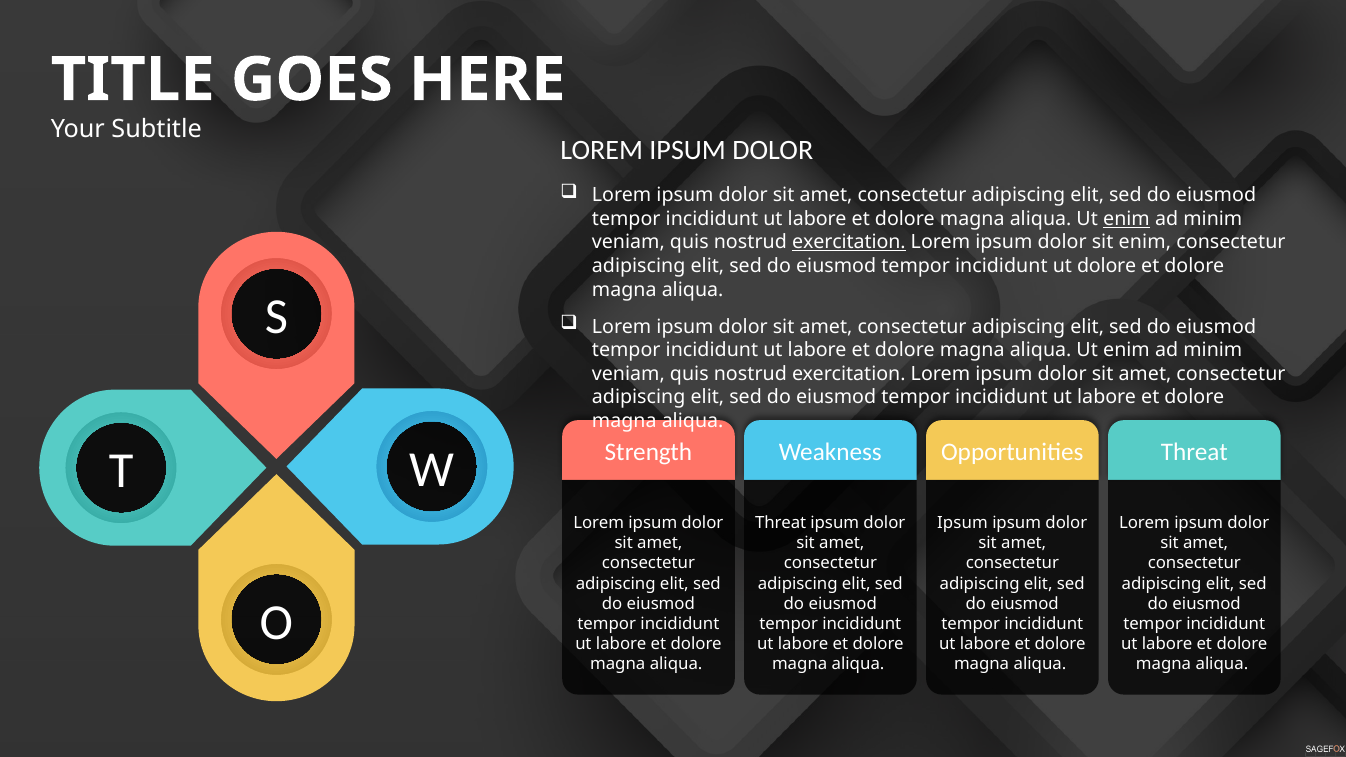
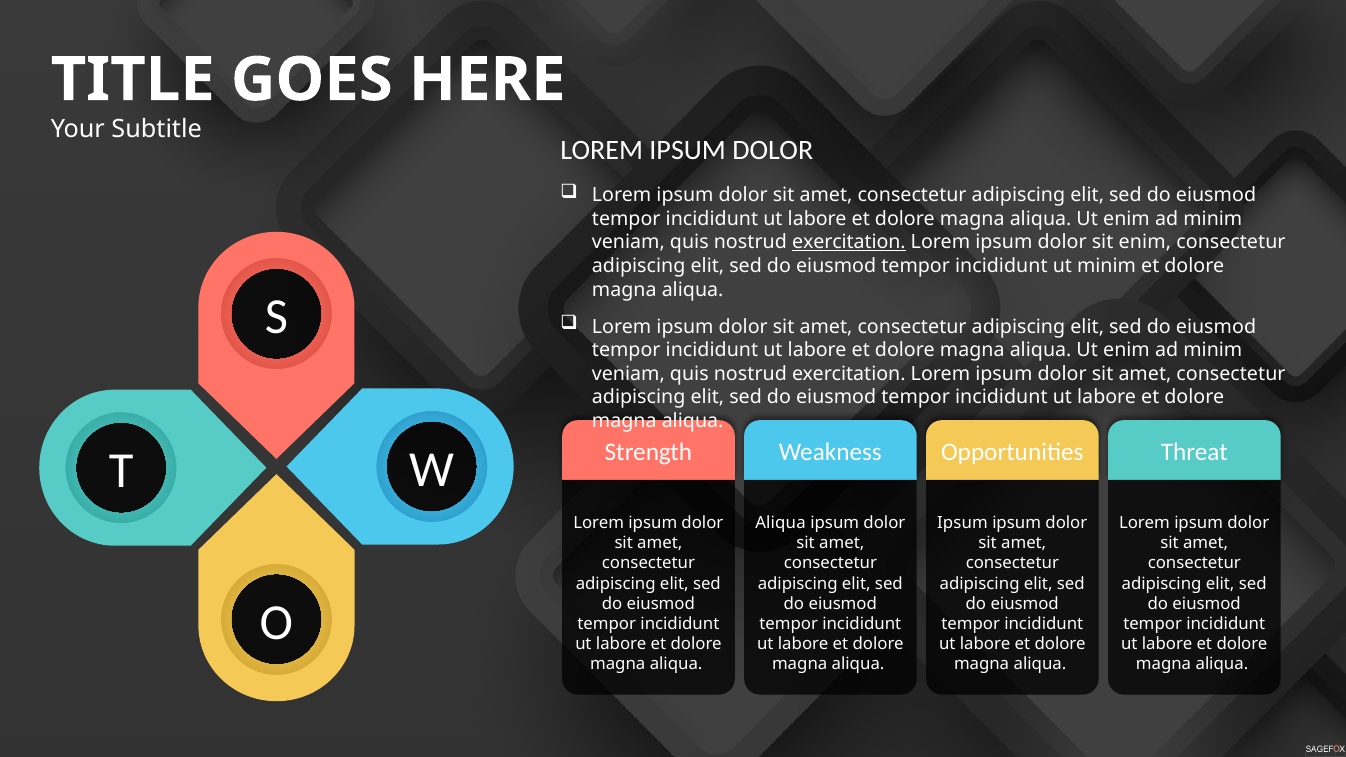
enim underline: present -> none (1127, 219)
ut dolore: dolore -> minim (1107, 266)
Threat: Threat -> Aliqua (781, 523)
